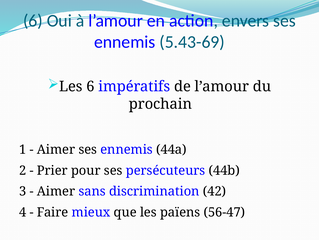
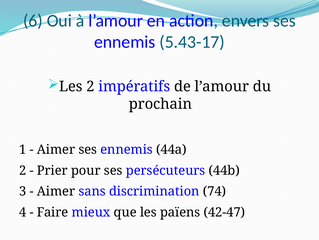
5.43-69: 5.43-69 -> 5.43-17 (192, 42)
Les 6: 6 -> 2 (90, 86)
42: 42 -> 74 (215, 191)
56-47: 56-47 -> 42-47 (224, 212)
